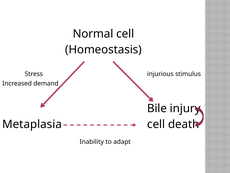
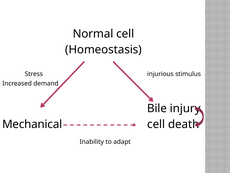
Metaplasia: Metaplasia -> Mechanical (32, 124)
